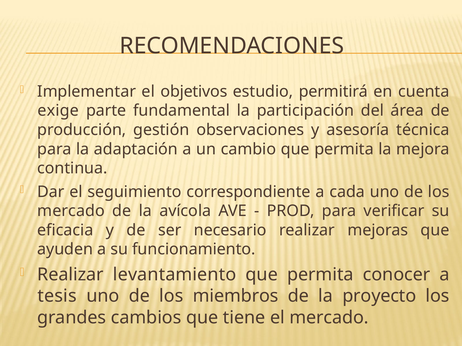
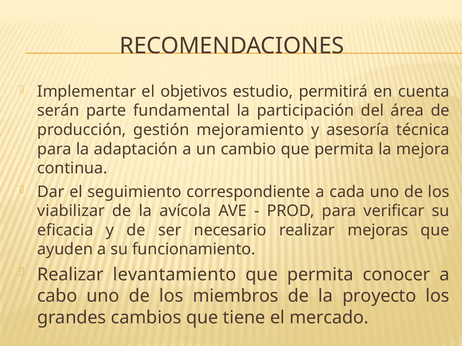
exige: exige -> serán (58, 111)
observaciones: observaciones -> mejoramiento (250, 130)
mercado: mercado -> viabilizar (71, 211)
tesis: tesis -> cabo (57, 296)
